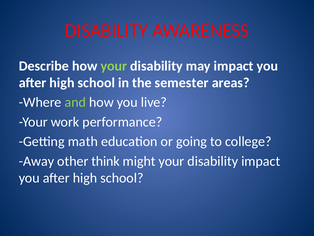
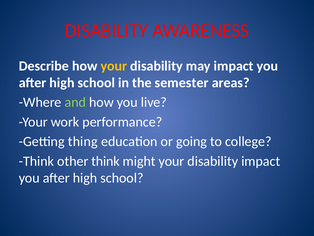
your colour: light green -> yellow (114, 66)
math: math -> thing (83, 141)
Away: Away -> Think (36, 161)
